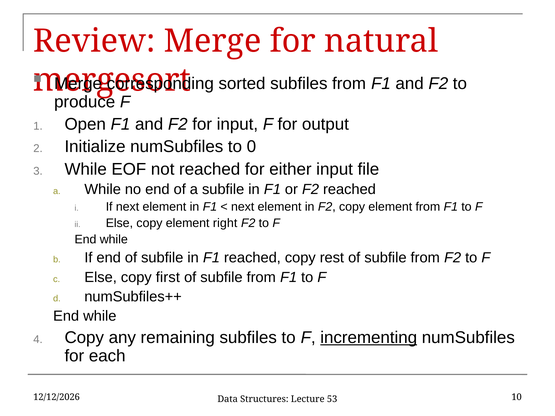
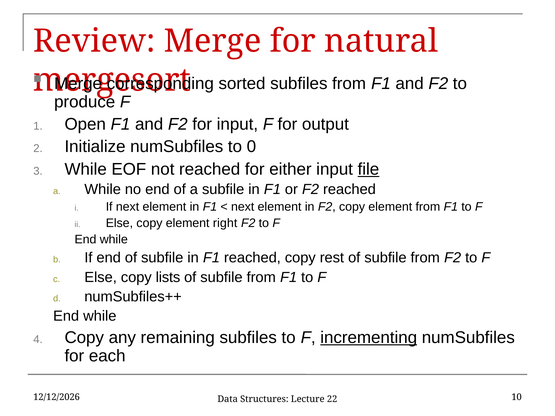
file underline: none -> present (368, 169)
first: first -> lists (168, 277)
53: 53 -> 22 (332, 399)
